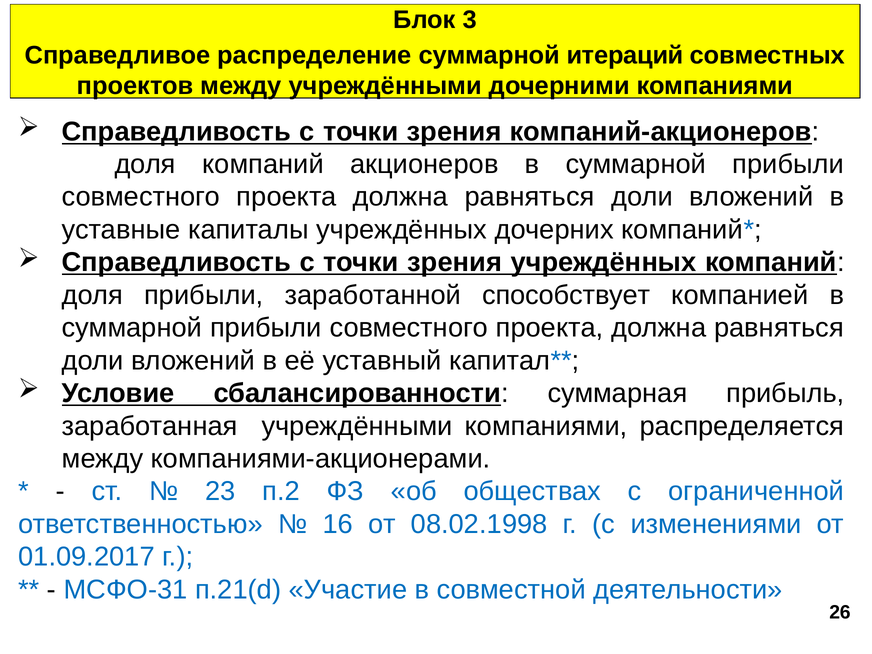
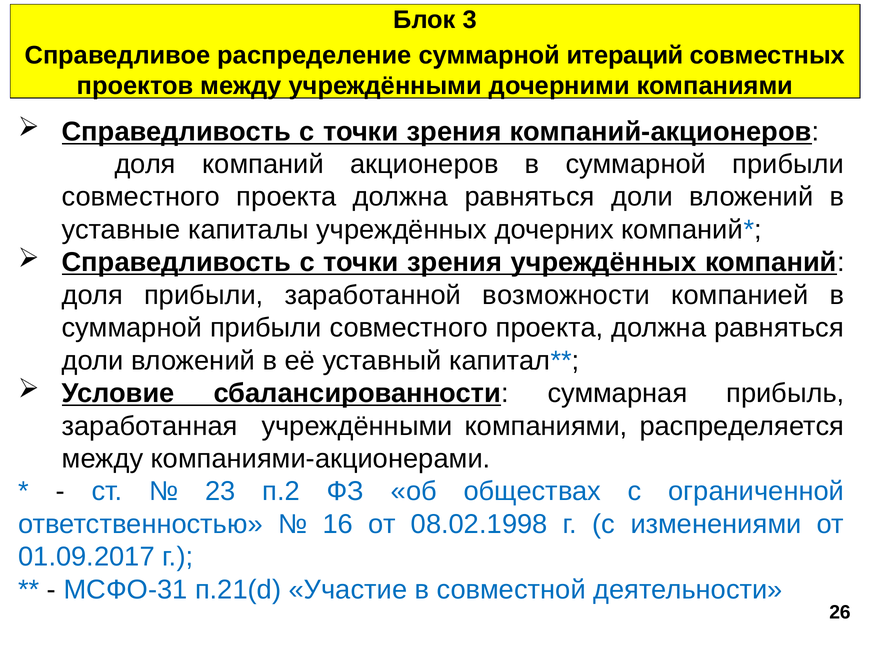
способствует: способствует -> возможности (566, 295)
